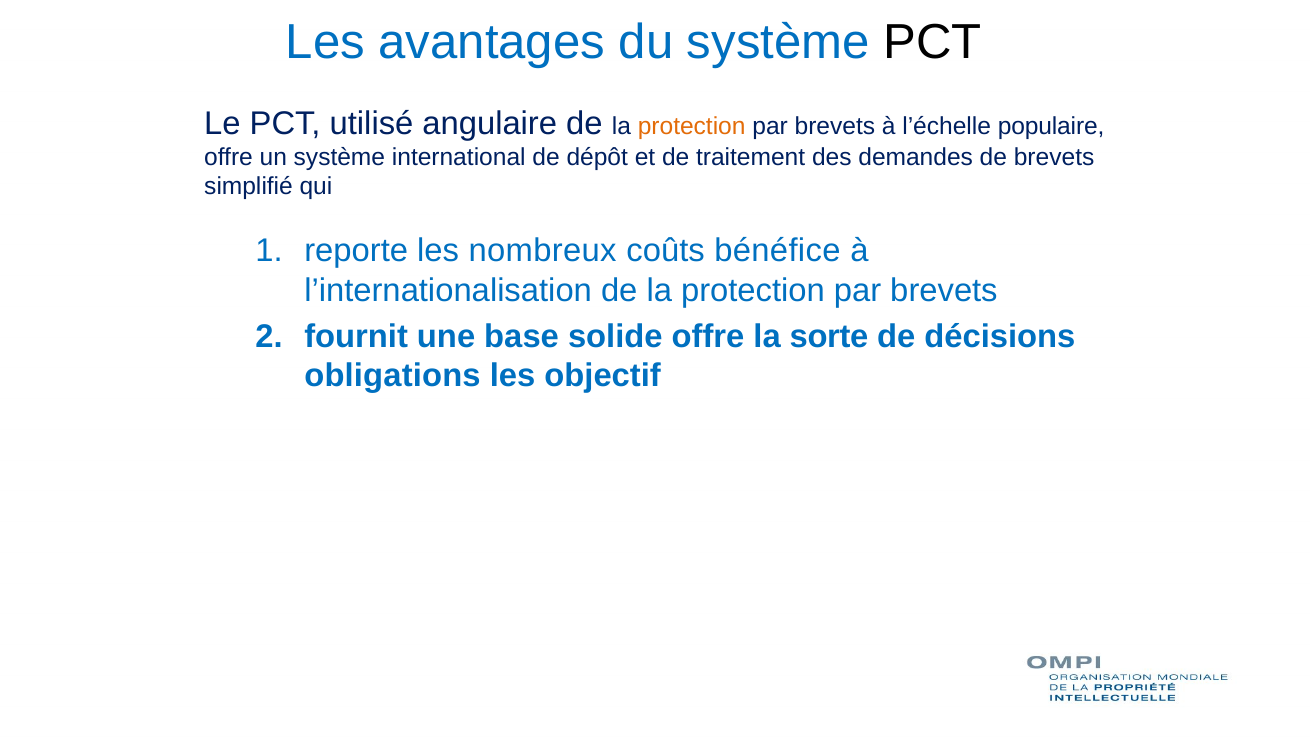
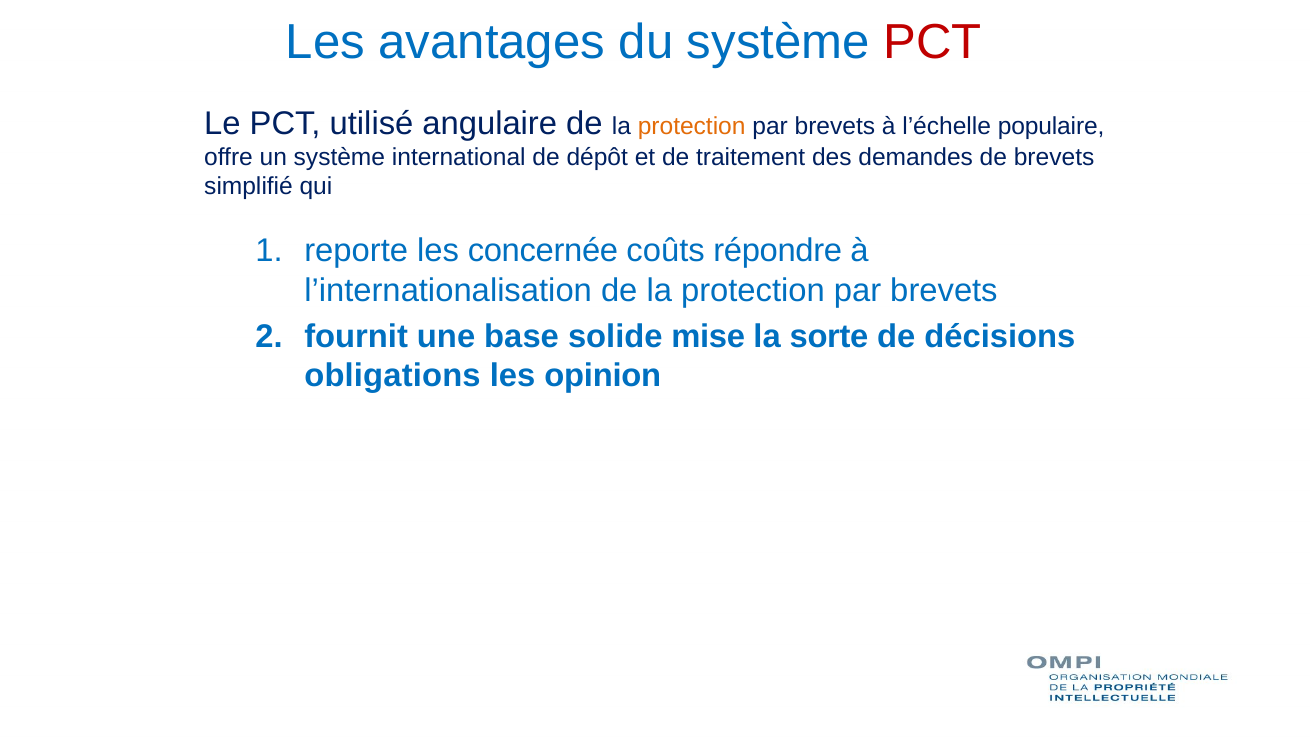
PCT colour: black -> red (932, 43)
nombreux: nombreux -> concernée (543, 251)
bénéfice: bénéfice -> répondre (778, 251)
solide offre: offre -> mise (708, 336)
objectif: objectif -> opinion (603, 376)
